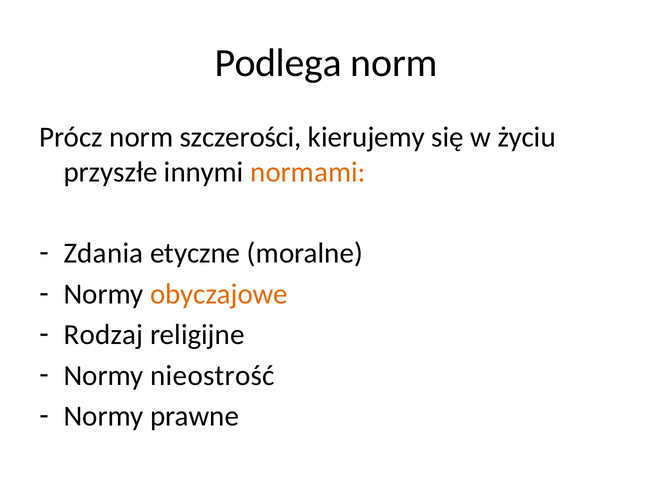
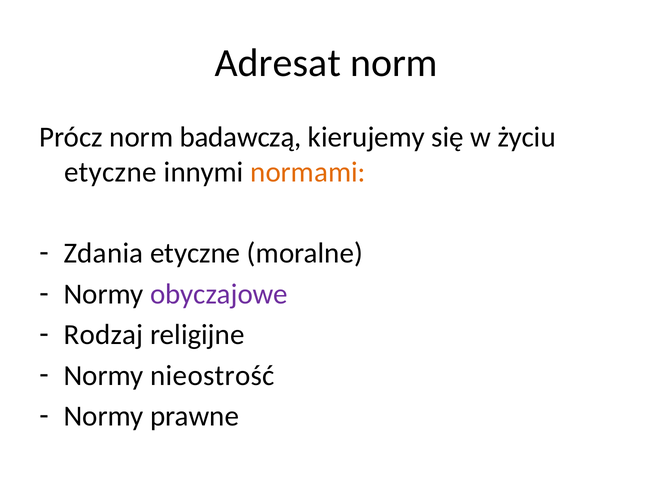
Podlega: Podlega -> Adresat (278, 63)
szczerości: szczerości -> badawczą (241, 137)
przyszłe: przyszłe -> etyczne (110, 172)
obyczajowe colour: orange -> purple (219, 294)
